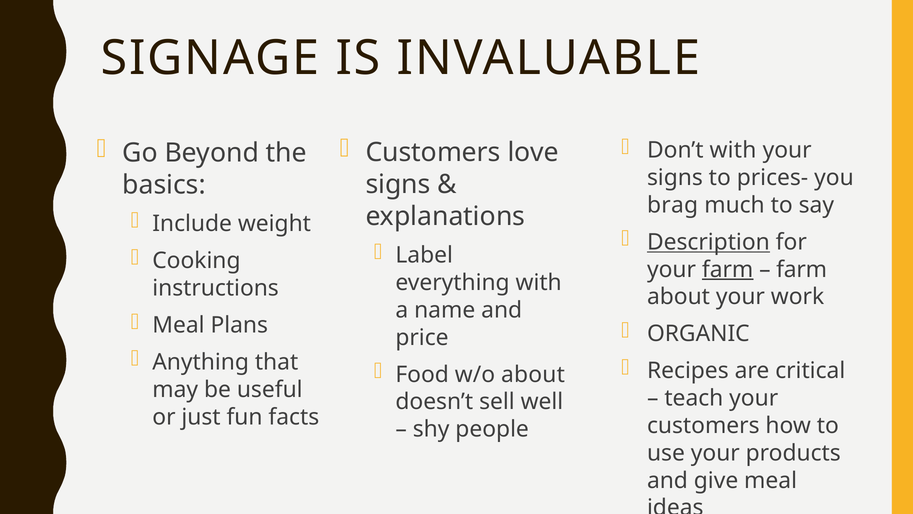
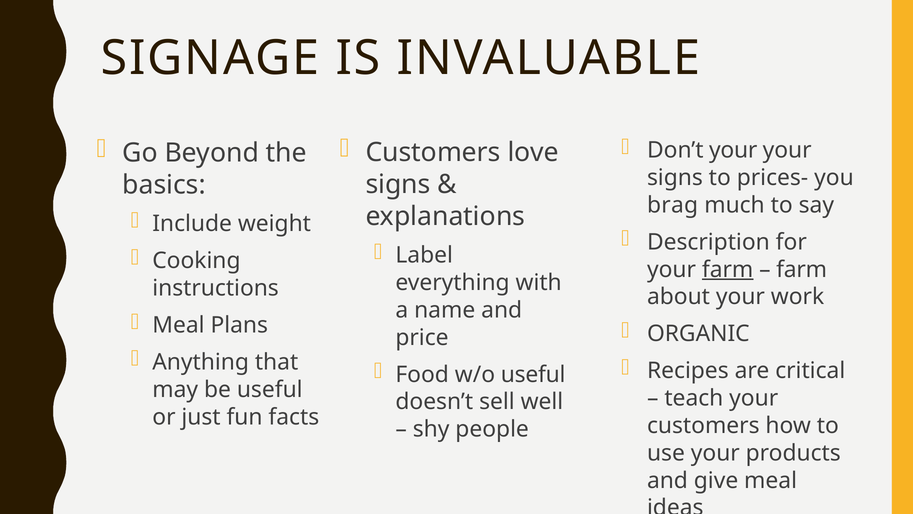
Don’t with: with -> your (733, 150)
Description underline: present -> none (708, 242)
w/o about: about -> useful (533, 374)
